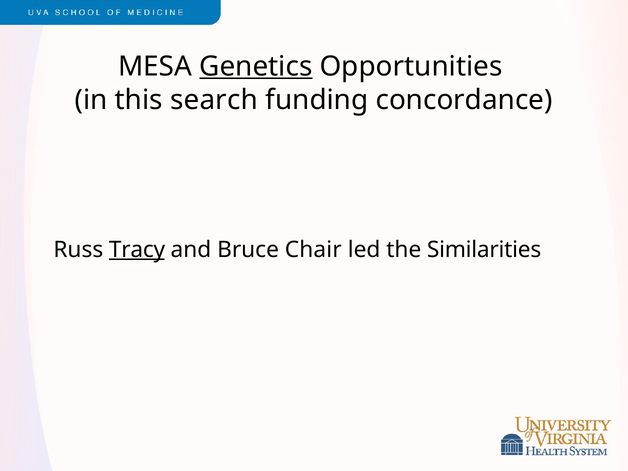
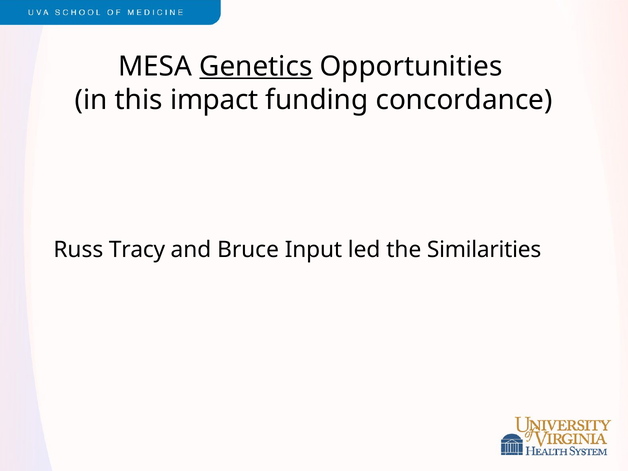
search: search -> impact (214, 100)
Tracy underline: present -> none (137, 250)
Chair: Chair -> Input (313, 250)
